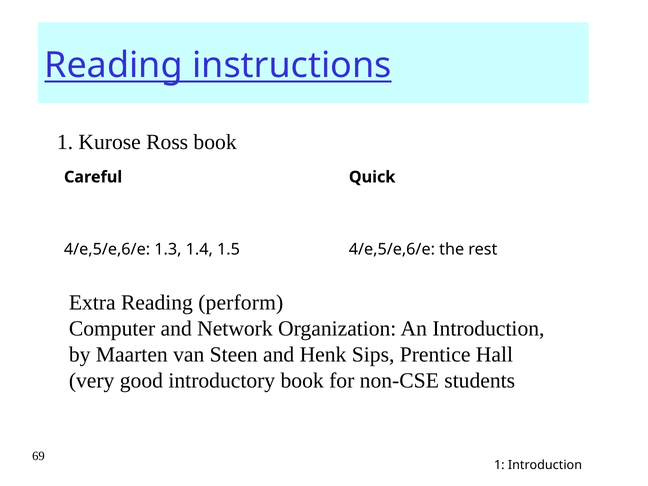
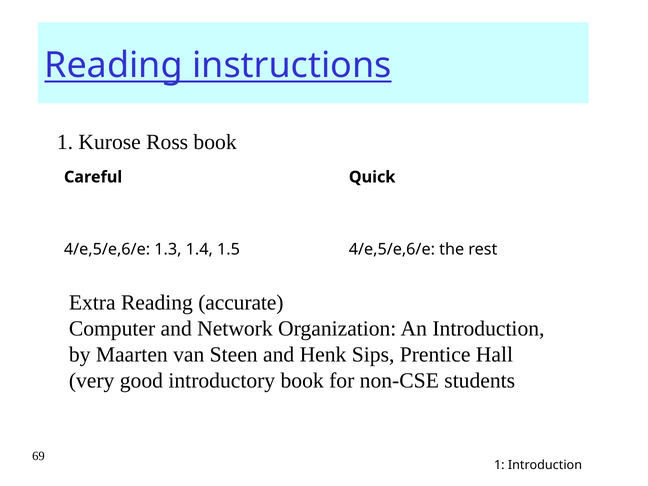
perform: perform -> accurate (241, 303)
